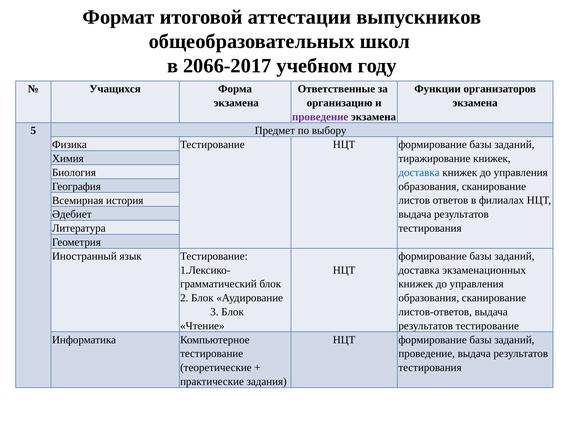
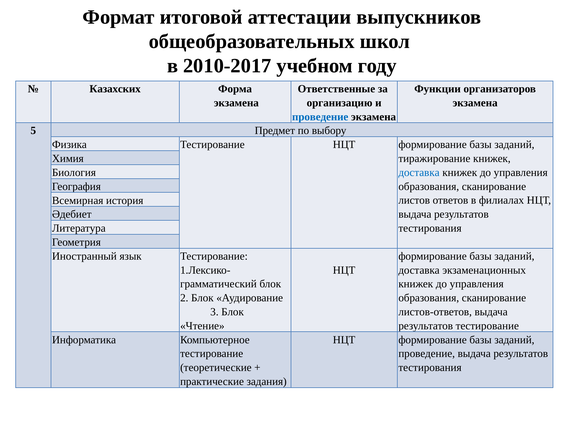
2066-2017: 2066-2017 -> 2010-2017 (227, 66)
Учащихся: Учащихся -> Казахских (115, 89)
проведение colour: purple -> blue (320, 117)
